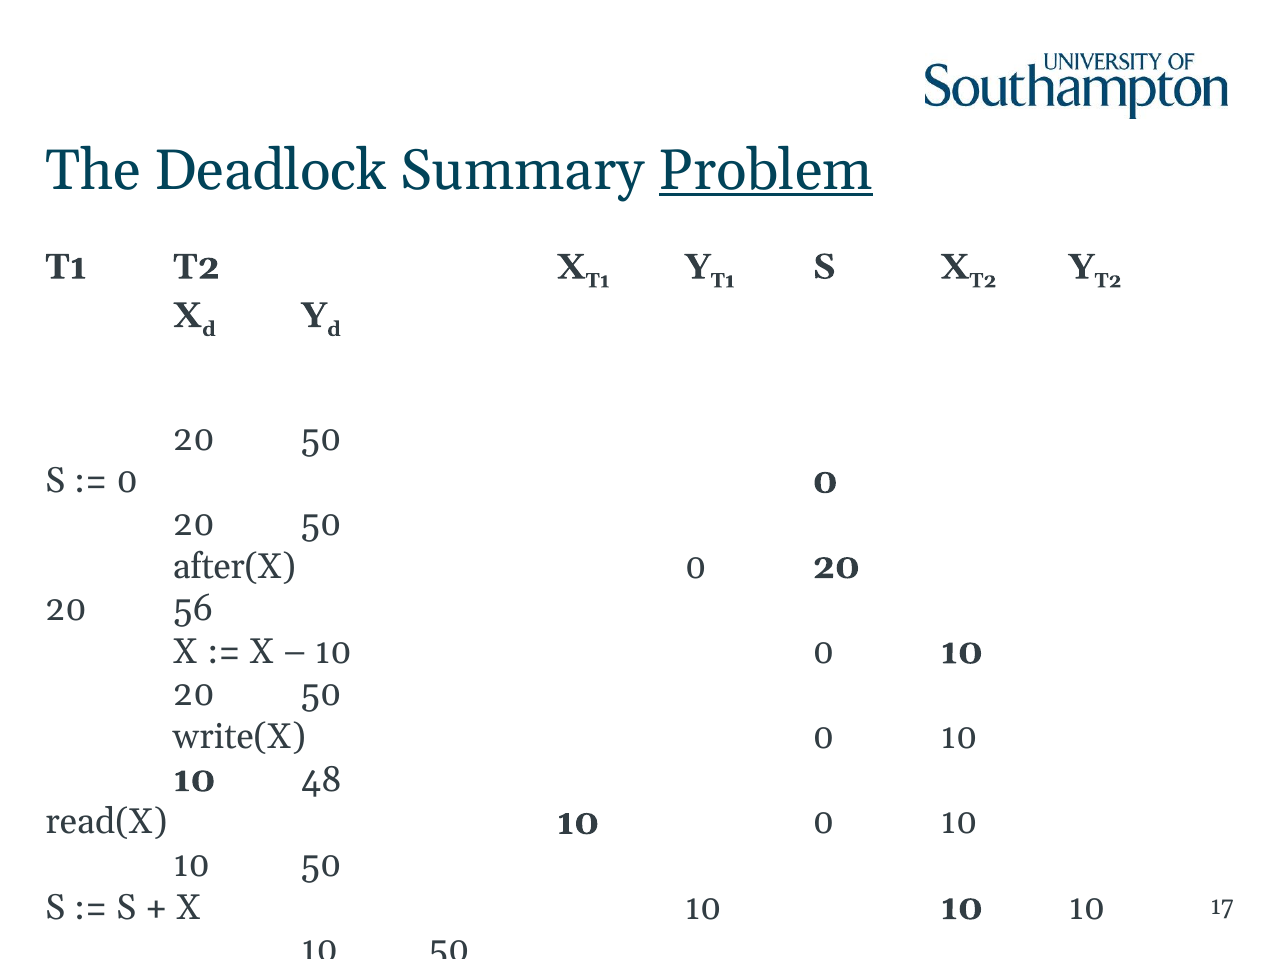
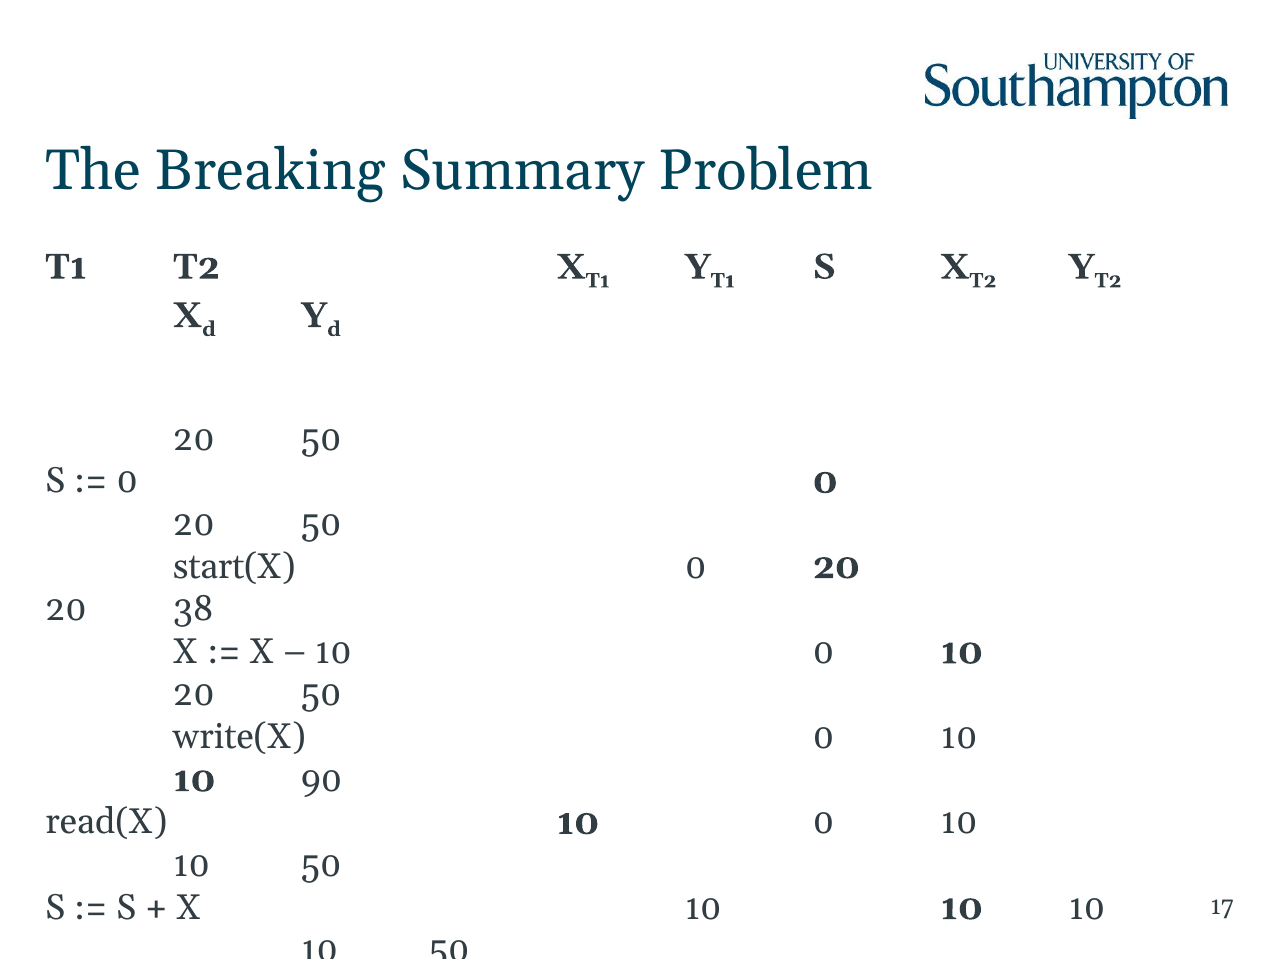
Deadlock: Deadlock -> Breaking (270, 170)
Problem underline: present -> none (766, 170)
after(X: after(X -> start(X (234, 566)
56: 56 -> 38 (194, 609)
48: 48 -> 90 (322, 780)
